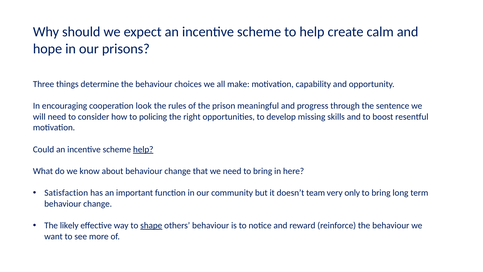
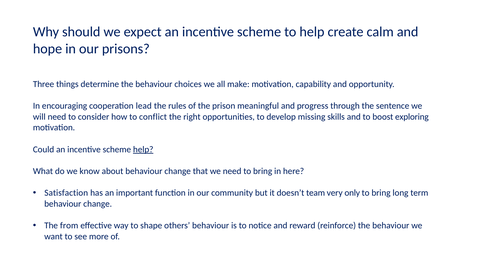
look: look -> lead (144, 106)
policing: policing -> conflict (153, 117)
resentful: resentful -> exploring (412, 117)
likely: likely -> from (69, 225)
shape underline: present -> none (151, 225)
